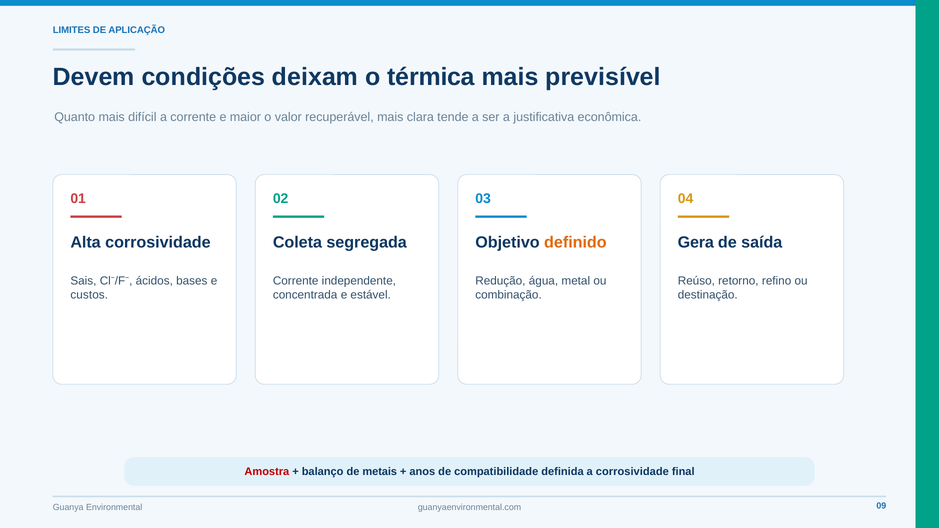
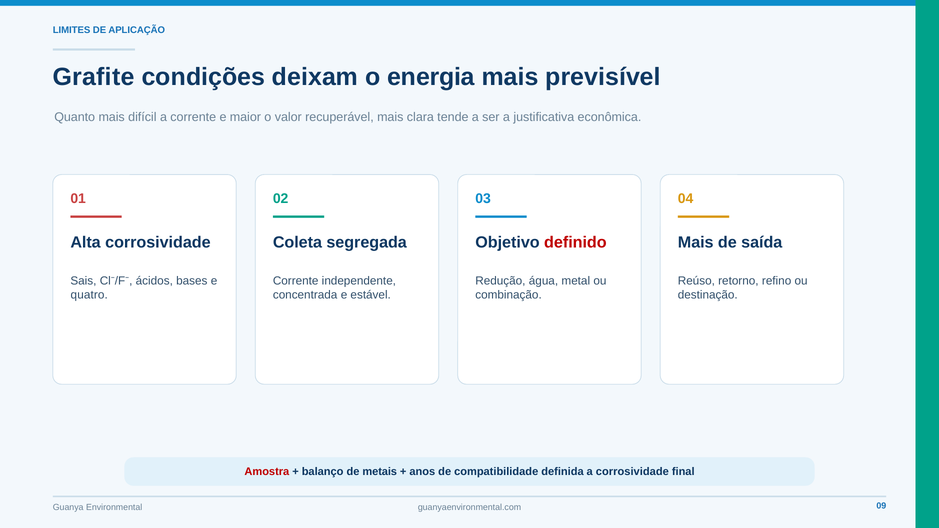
Devem: Devem -> Grafite (94, 77)
térmica: térmica -> energia (431, 77)
definido colour: orange -> red (575, 243)
Gera: Gera -> Mais (696, 243)
custos: custos -> quatro (89, 295)
